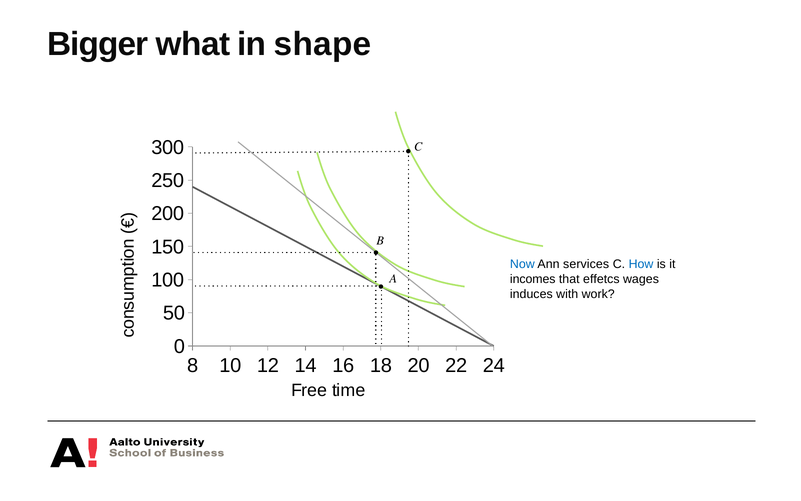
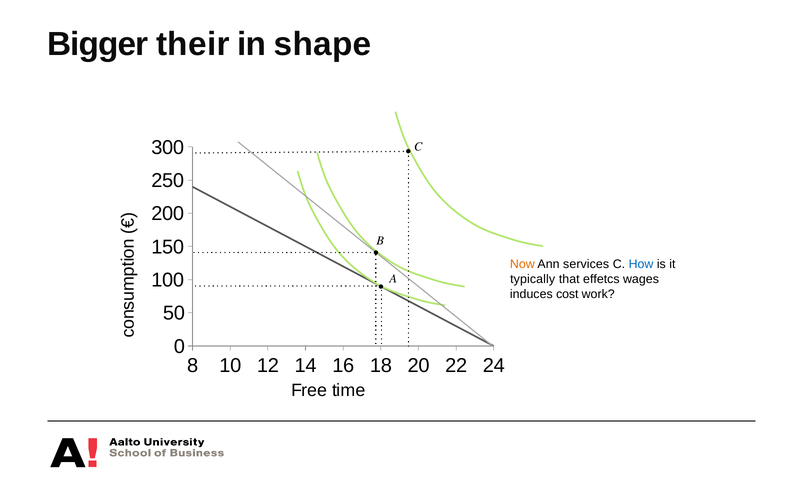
what: what -> their (193, 44)
Now colour: blue -> orange (522, 264)
incomes: incomes -> typically (533, 279)
with: with -> cost (567, 294)
